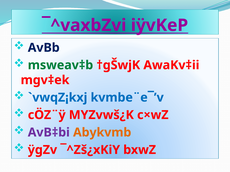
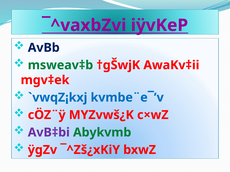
Abykvmb colour: orange -> green (102, 133)
